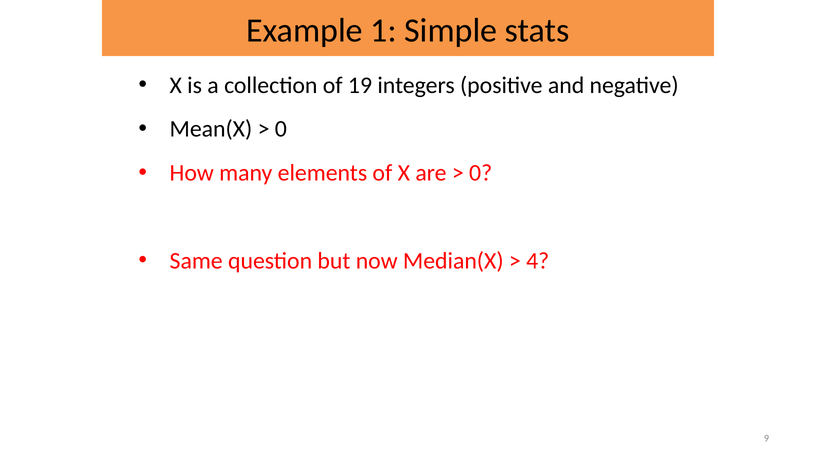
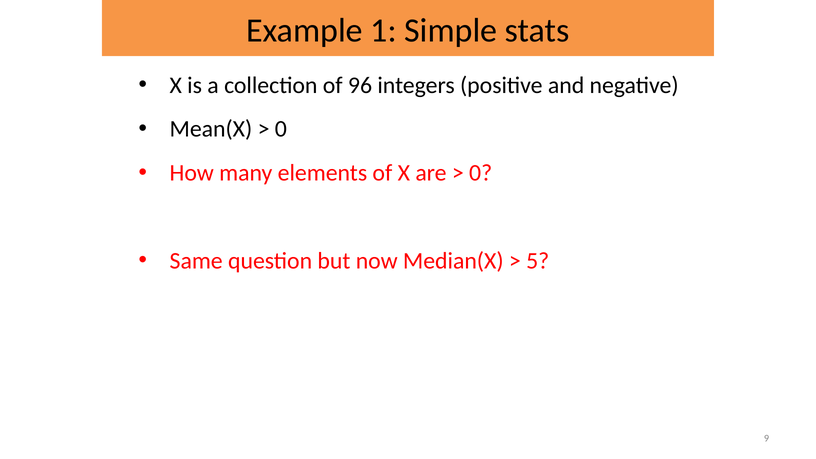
19: 19 -> 96 (360, 85)
4: 4 -> 5 (538, 261)
